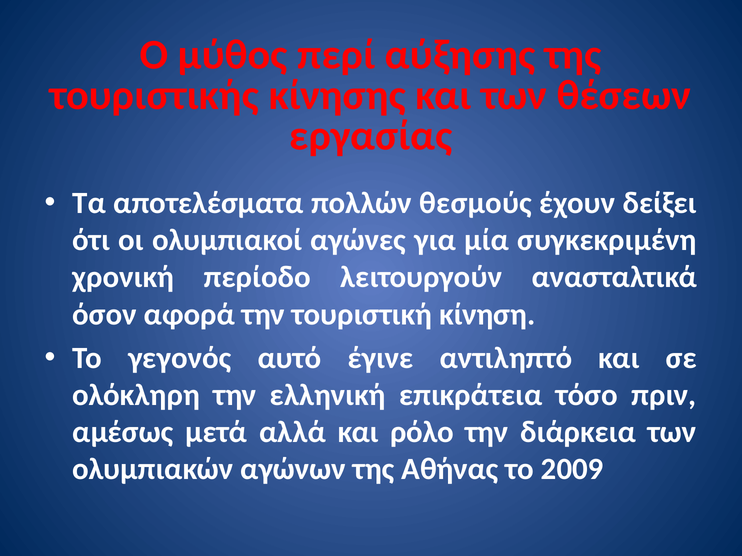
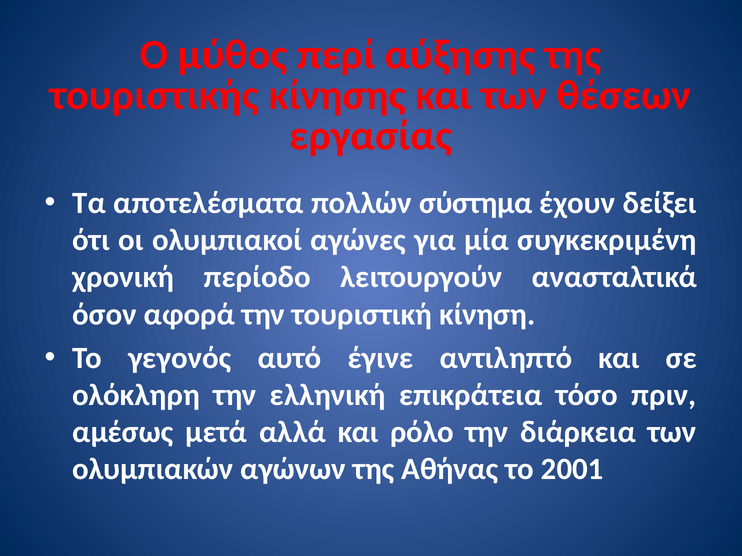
θεσμούς: θεσμούς -> σύστημα (476, 203)
2009: 2009 -> 2001 (572, 470)
